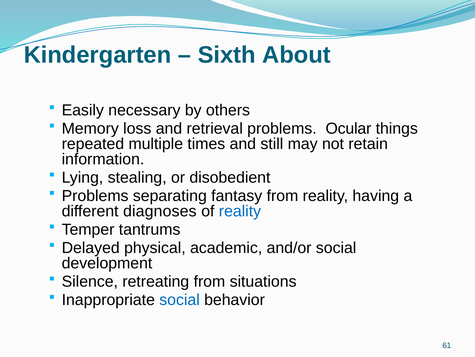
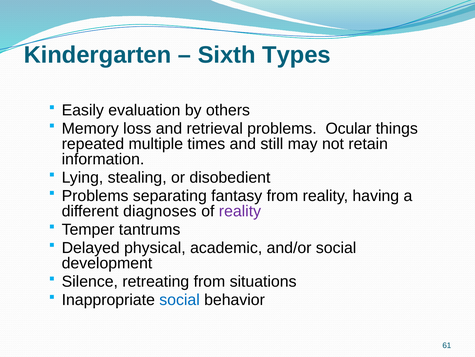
About: About -> Types (297, 55)
necessary: necessary -> evaluation (144, 110)
reality colour: blue -> purple (240, 211)
